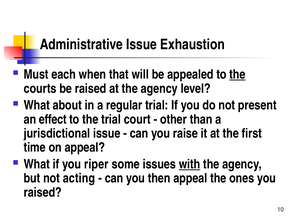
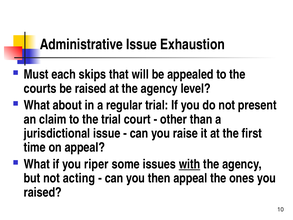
when: when -> skips (92, 74)
the underline: present -> none (237, 74)
effect: effect -> claim (53, 119)
